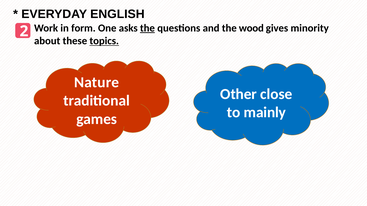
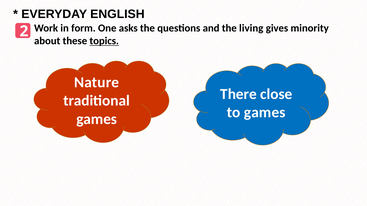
the underline: present -> none (147, 28)
wood: wood -> living (251, 28)
Other: Other -> There (239, 94)
to mainly: mainly -> games (265, 113)
